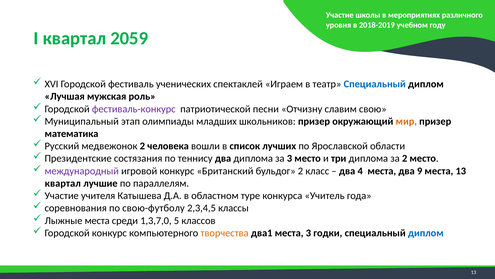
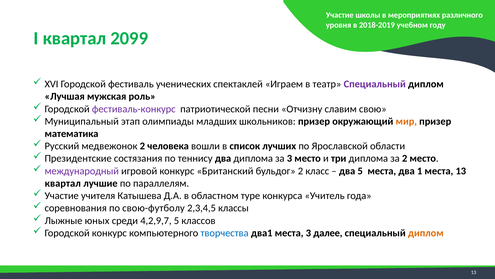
2059: 2059 -> 2099 (129, 38)
Специальный colour: blue -> purple (375, 84)
два 4: 4 -> 5 (360, 171)
9: 9 -> 1 (420, 171)
Лыжные места: места -> юных (97, 220)
1,3,7,0: 1,3,7,0 -> 4,2,9,7 (156, 220)
творчества colour: orange -> blue (225, 233)
годки: годки -> далее (328, 233)
диплом colour: blue -> orange (426, 233)
